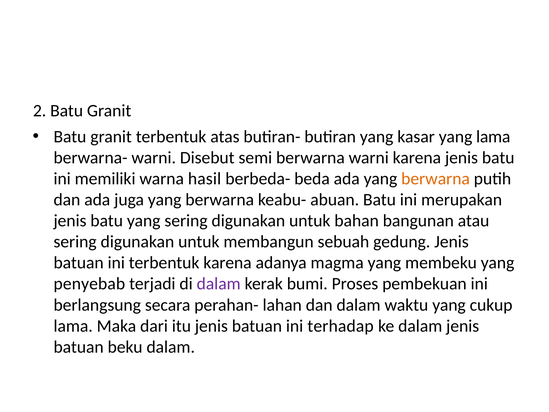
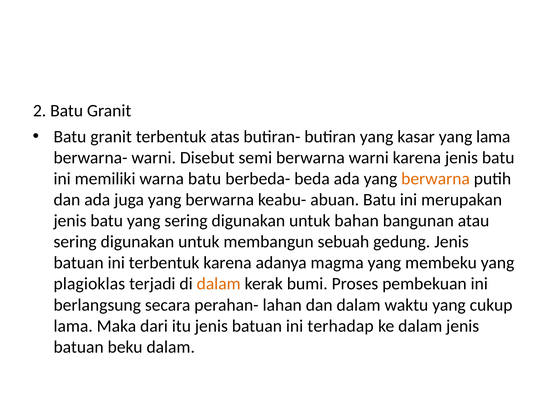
warna hasil: hasil -> batu (205, 179)
penyebab: penyebab -> plagioklas (89, 284)
dalam colour: purple -> orange (219, 284)
